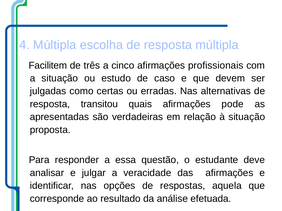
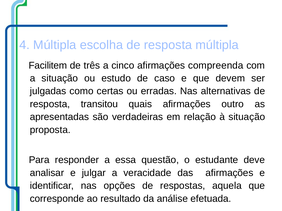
profissionais: profissionais -> compreenda (216, 66)
pode: pode -> outro (233, 104)
